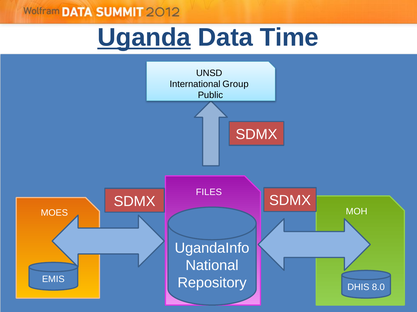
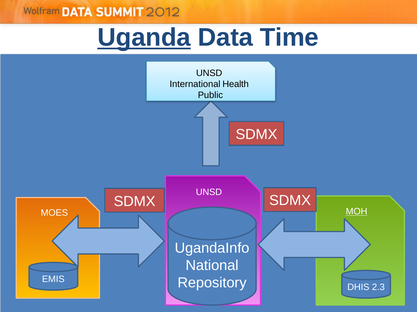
Group: Group -> Health (236, 84)
FILES: FILES -> UNSD (209, 192)
MOH underline: none -> present (357, 212)
8.0: 8.0 -> 2.3 (378, 288)
